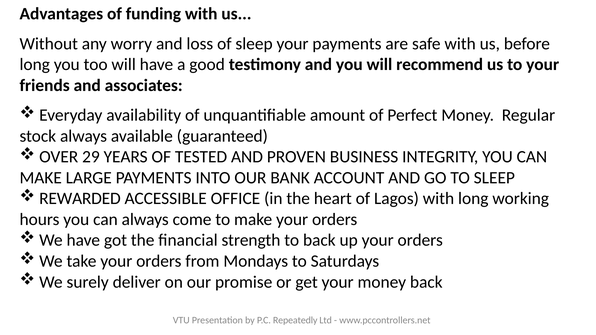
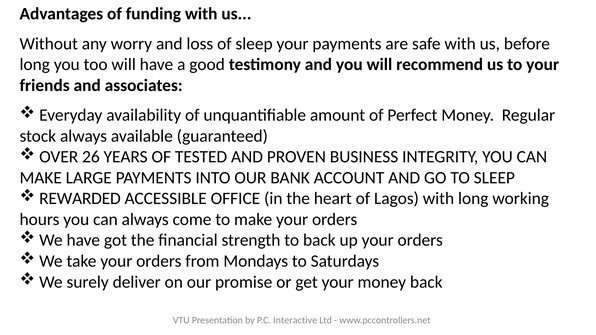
29: 29 -> 26 (91, 157)
Repeatedly: Repeatedly -> Interactive (295, 320)
